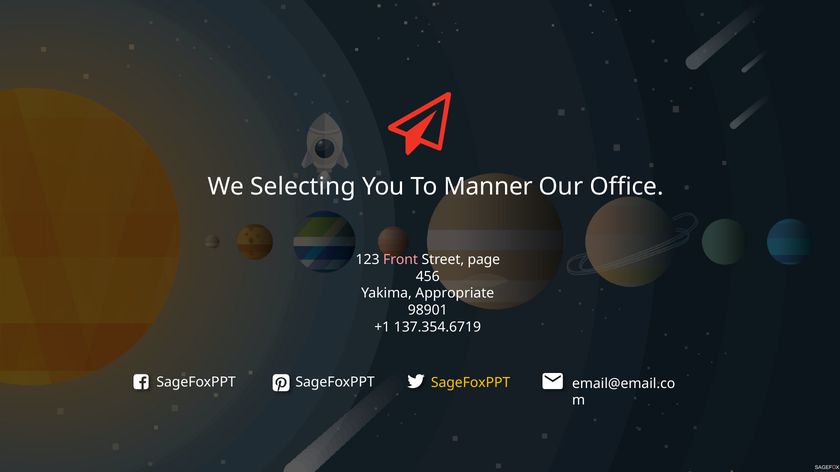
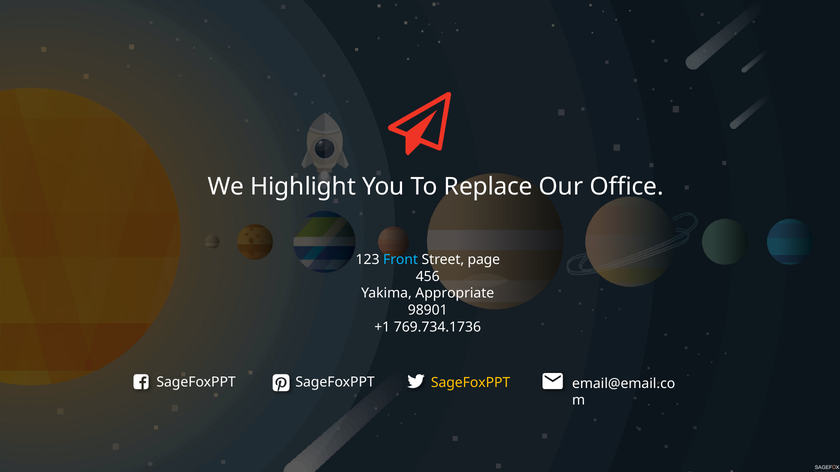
Selecting: Selecting -> Highlight (303, 187)
Manner: Manner -> Replace (488, 187)
Front colour: pink -> light blue (401, 260)
137.354.6719: 137.354.6719 -> 769.734.1736 (437, 327)
